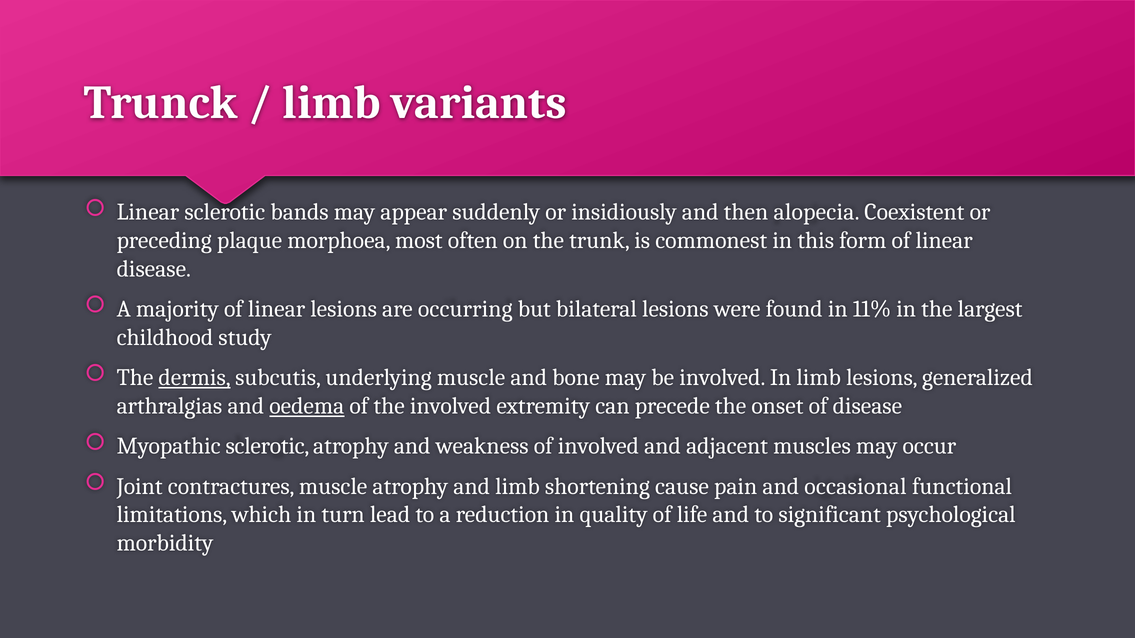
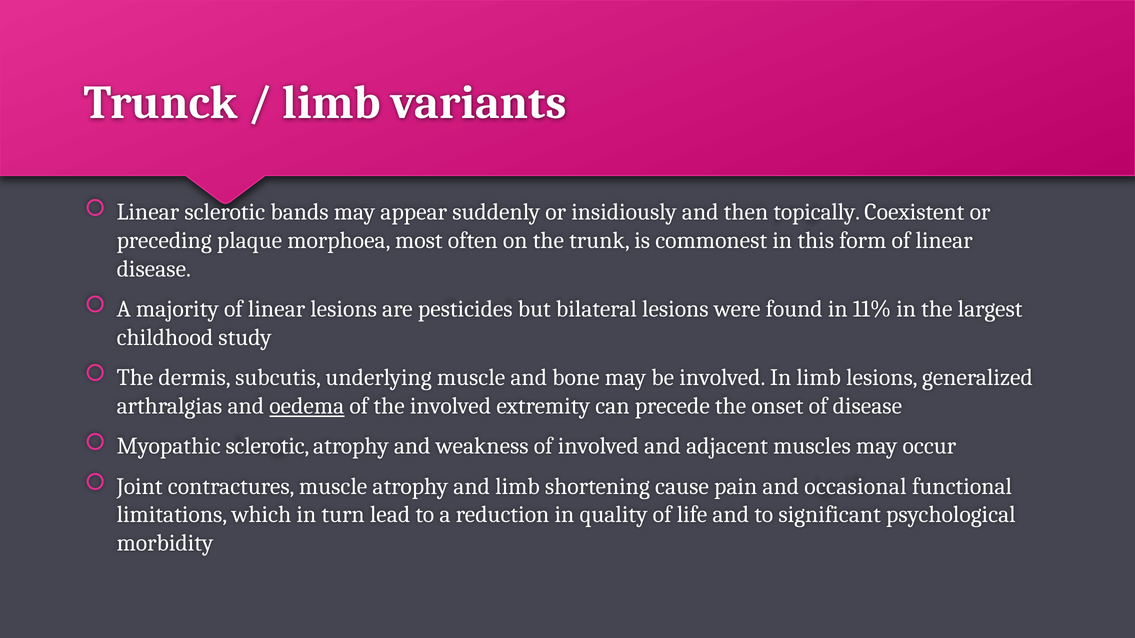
alopecia: alopecia -> topically (817, 212)
occurring: occurring -> pesticides (465, 309)
dermis underline: present -> none (195, 378)
